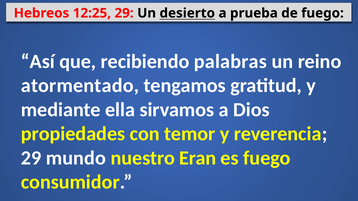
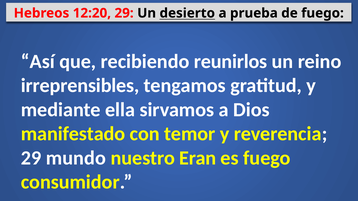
12:25: 12:25 -> 12:20 (92, 13)
palabras: palabras -> reunirlos (231, 62)
atormentado: atormentado -> irreprensibles (80, 86)
propiedades: propiedades -> manifestado (73, 134)
